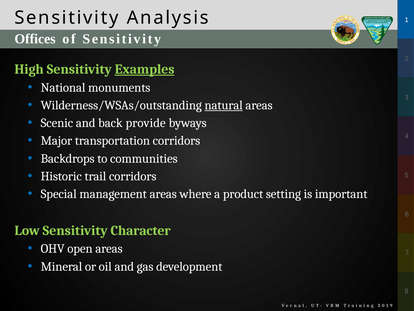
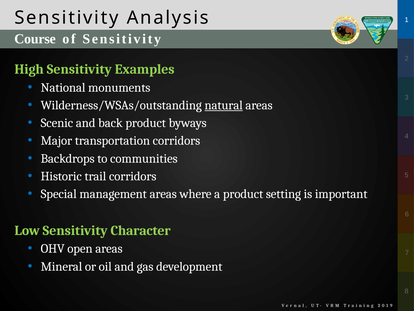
Offices: Offices -> Course (35, 39)
Examples underline: present -> none (145, 69)
back provide: provide -> product (146, 123)
